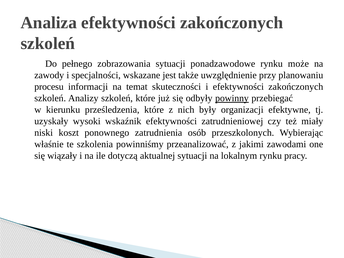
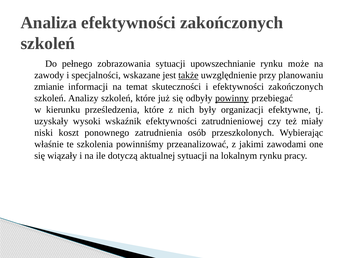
ponadzawodowe: ponadzawodowe -> upowszechnianie (223, 64)
także underline: none -> present (188, 75)
procesu: procesu -> zmianie (49, 87)
